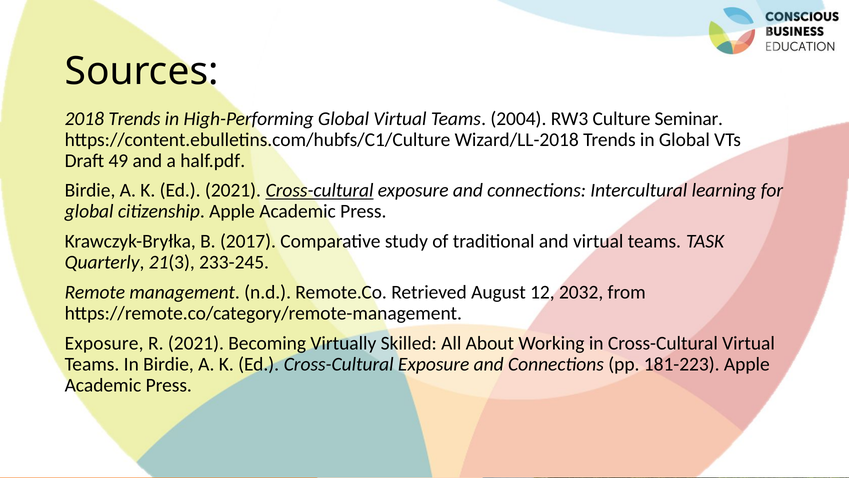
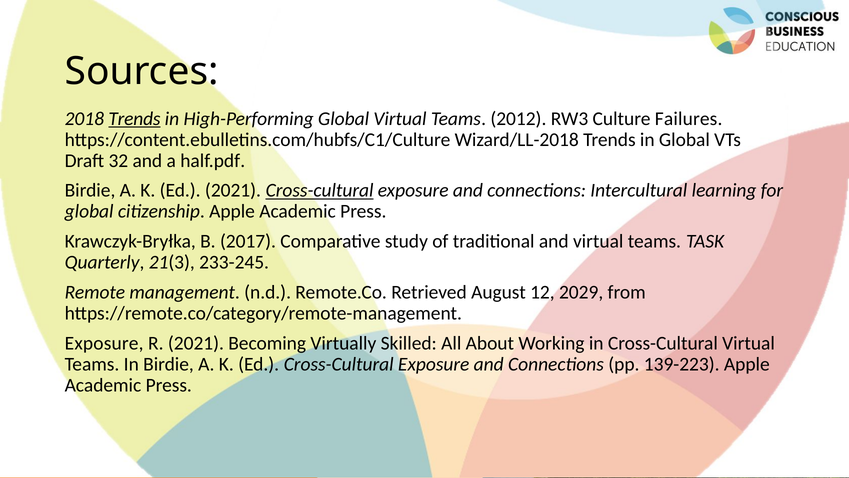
Trends underline: none -> present (134, 118)
2004: 2004 -> 2012 (518, 118)
Seminar: Seminar -> Failures (689, 118)
49: 49 -> 32 (118, 160)
2032: 2032 -> 2029 (581, 292)
181-223: 181-223 -> 139-223 (682, 364)
